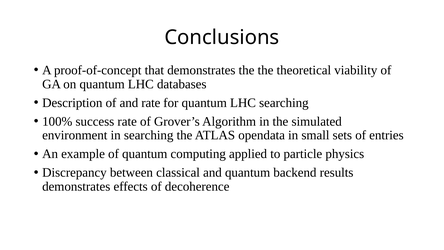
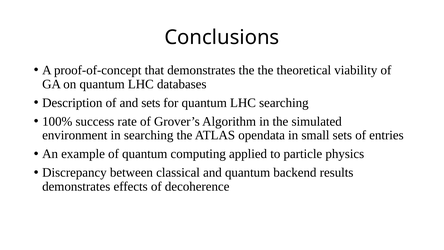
and rate: rate -> sets (151, 103)
